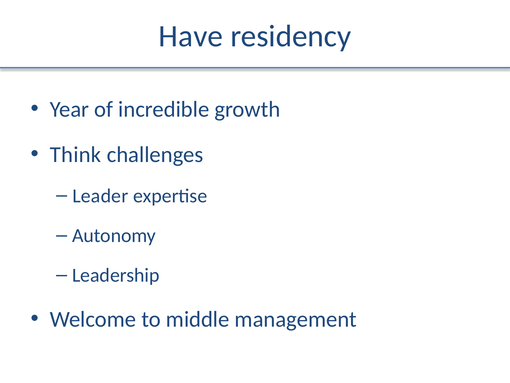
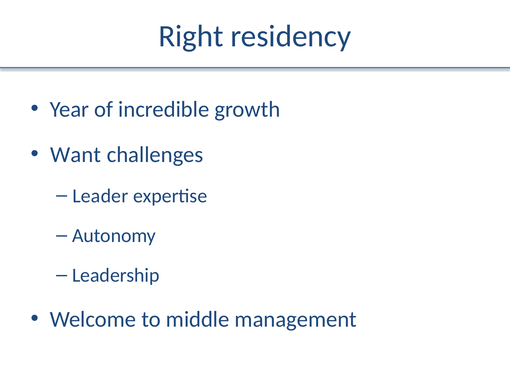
Have: Have -> Right (191, 36)
Think: Think -> Want (76, 154)
